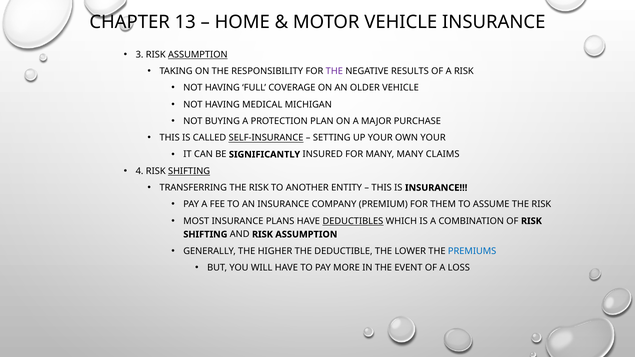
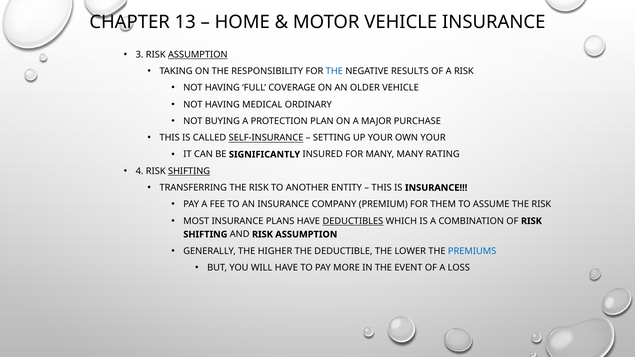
THE colour: purple -> blue (334, 71)
MICHIGAN: MICHIGAN -> ORDINARY (308, 105)
CLAIMS: CLAIMS -> RATING (443, 155)
